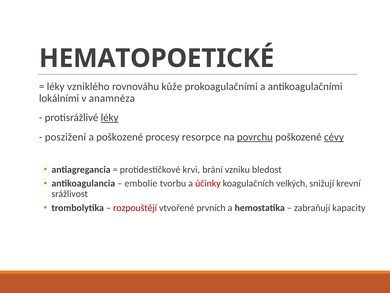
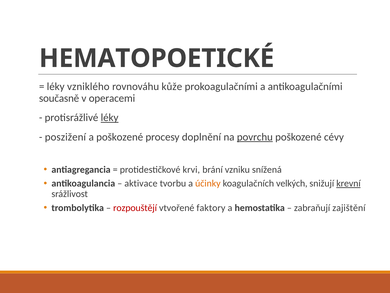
lokálními: lokálními -> současně (59, 98)
anamnéza: anamnéza -> operacemi (112, 98)
resorpce: resorpce -> doplnění (201, 137)
cévy underline: present -> none (334, 137)
bledost: bledost -> snížená (267, 169)
embolie: embolie -> aktivace (141, 183)
účinky colour: red -> orange (208, 183)
krevní underline: none -> present (348, 183)
prvních: prvních -> faktory (211, 207)
kapacity: kapacity -> zajištění (349, 207)
